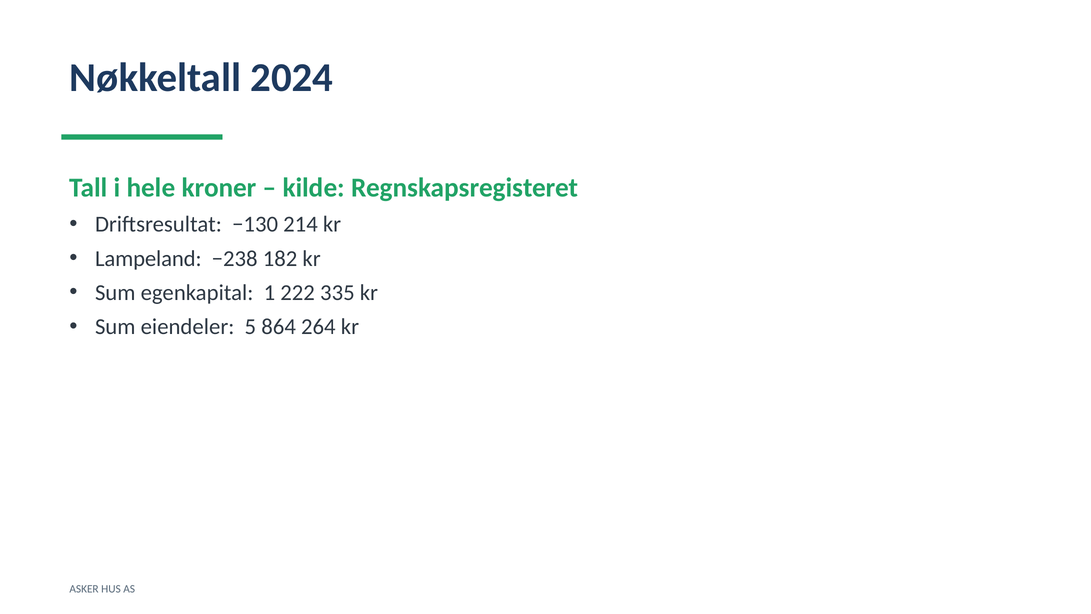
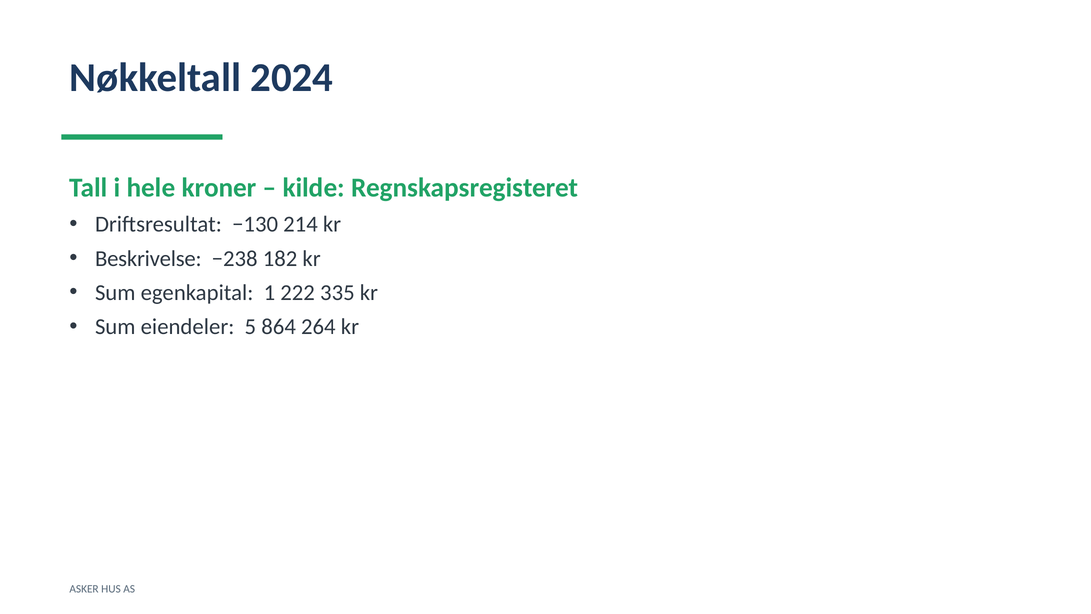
Lampeland: Lampeland -> Beskrivelse (148, 258)
